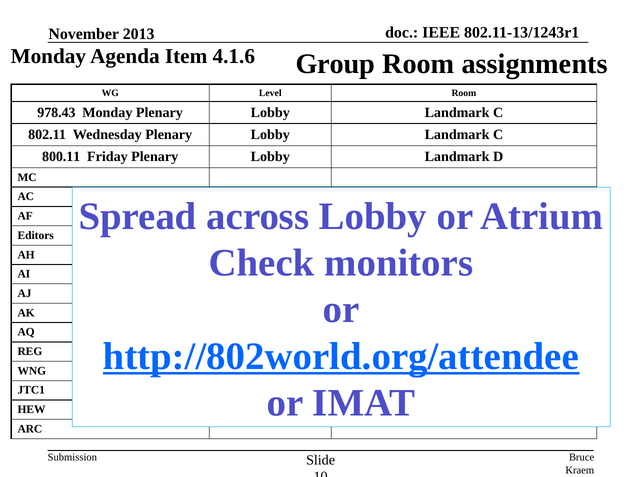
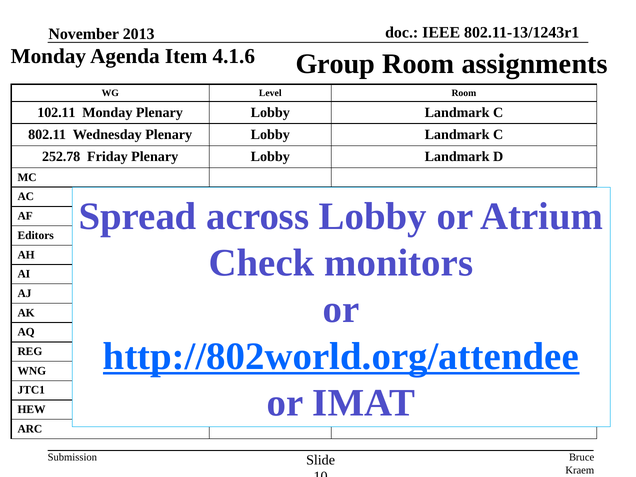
978.43: 978.43 -> 102.11 (56, 113)
800.11: 800.11 -> 252.78 (61, 157)
